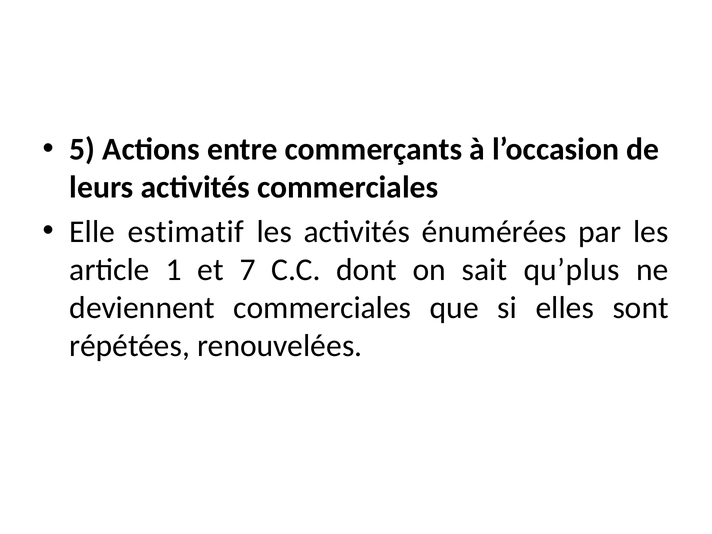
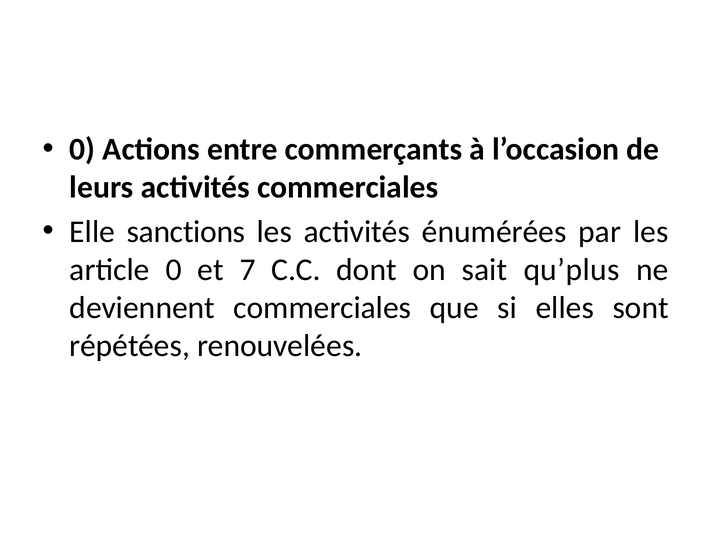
5: 5 -> 0 (82, 149)
estimatif: estimatif -> sanctions (186, 232)
article 1: 1 -> 0 (174, 270)
